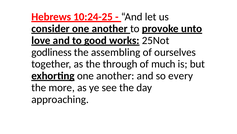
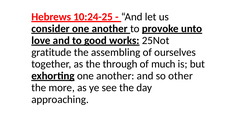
godliness: godliness -> gratitude (51, 52)
every: every -> other (181, 75)
